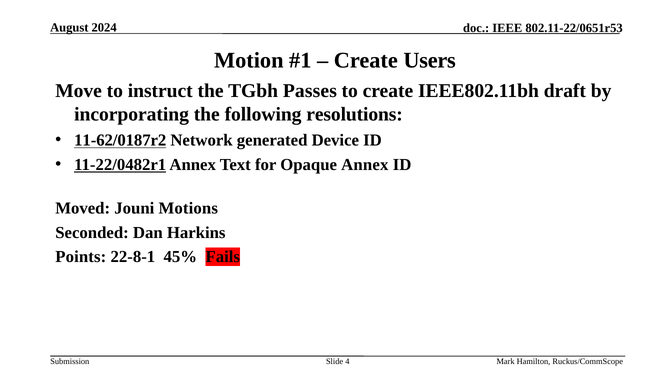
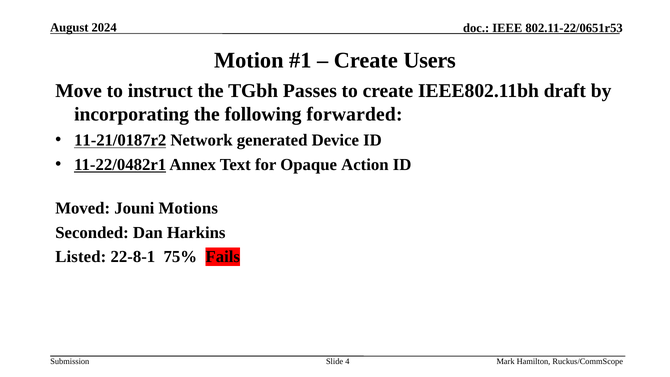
resolutions: resolutions -> forwarded (354, 114)
11-62/0187r2: 11-62/0187r2 -> 11-21/0187r2 (120, 140)
Opaque Annex: Annex -> Action (365, 165)
Points: Points -> Listed (81, 257)
45%: 45% -> 75% (180, 257)
